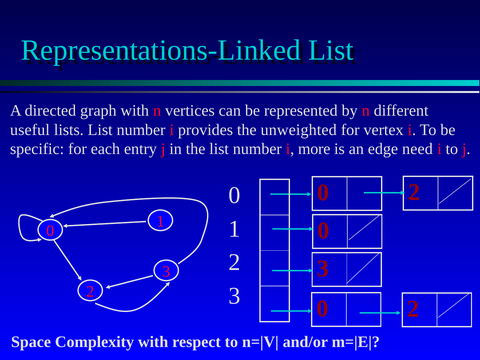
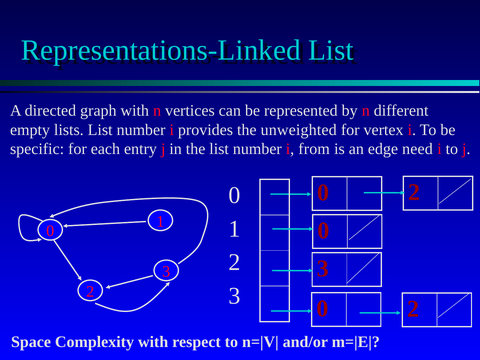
useful: useful -> empty (30, 130)
more: more -> from (314, 149)
